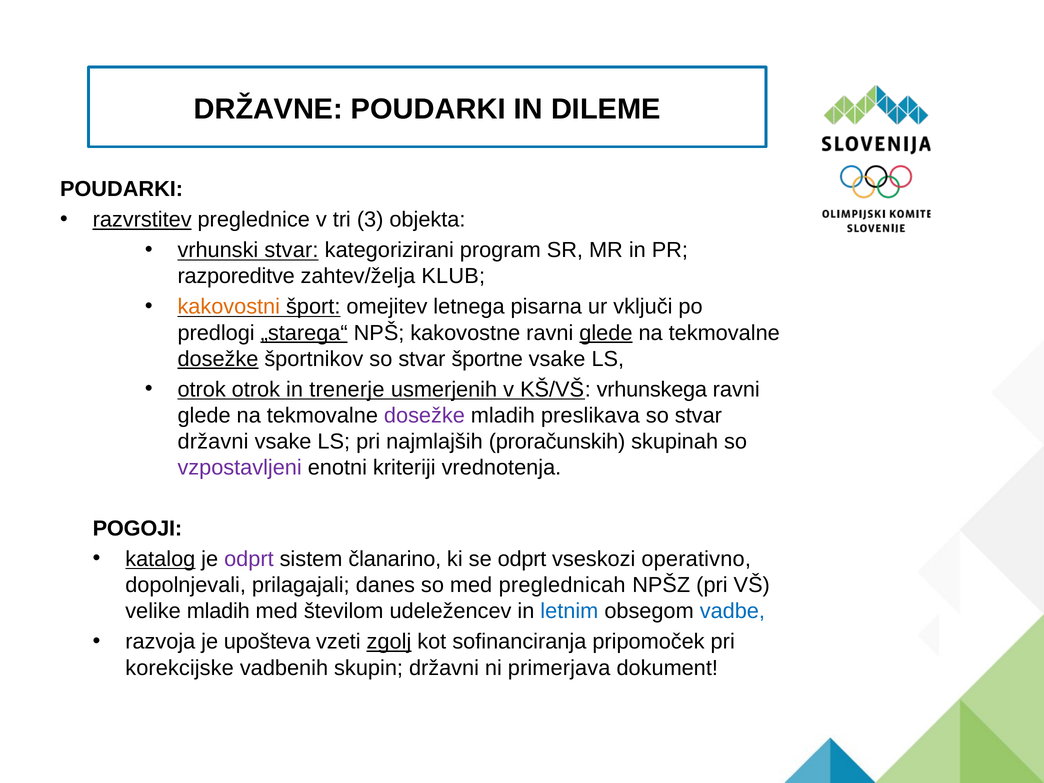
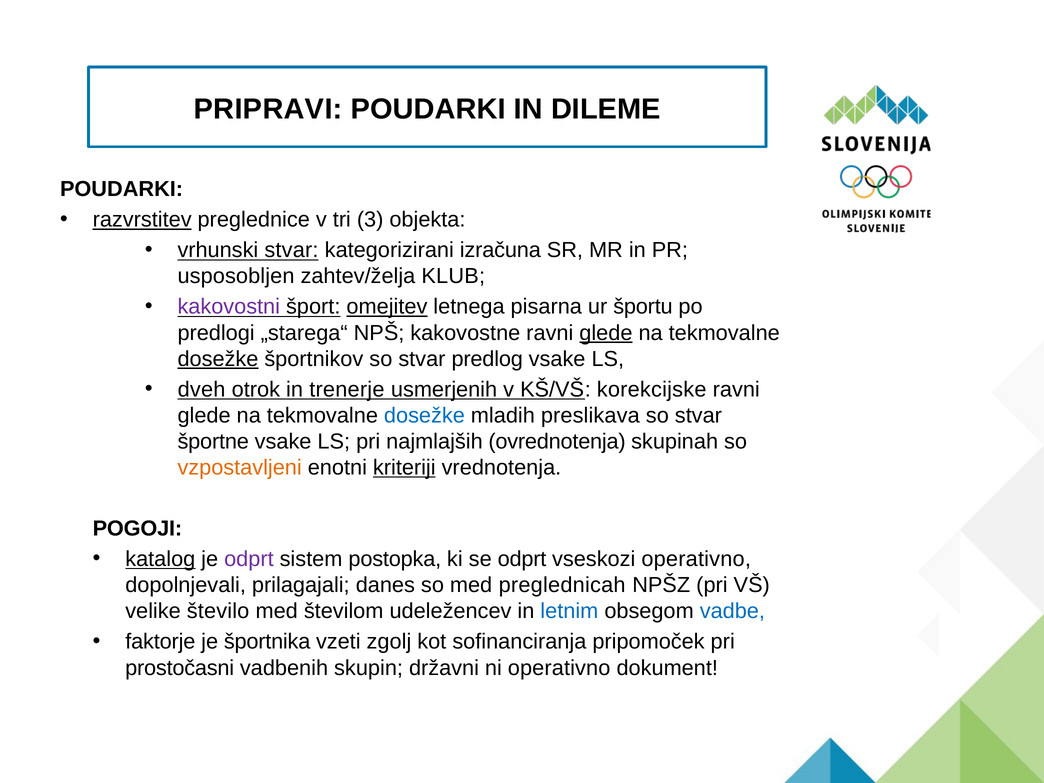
DRŽAVNE: DRŽAVNE -> PRIPRAVI (268, 109)
program: program -> izračuna (500, 250)
razporeditve: razporeditve -> usposobljen (236, 276)
kakovostni colour: orange -> purple (229, 307)
omejitev underline: none -> present (387, 307)
vključi: vključi -> športu (643, 307)
„starega“ underline: present -> none (304, 333)
športne: športne -> predlog (487, 359)
otrok: otrok -> dveh (202, 389)
vrhunskega: vrhunskega -> korekcijske (652, 389)
dosežke colour: purple -> blue (424, 416)
državni: državni -> športne (213, 442)
proračunskih: proračunskih -> ovrednotenja (557, 442)
vzpostavljeni colour: purple -> orange (240, 468)
kriteriji underline: none -> present (404, 468)
članarino: članarino -> postopka (395, 559)
velike mladih: mladih -> število (218, 611)
razvoja: razvoja -> faktorje (160, 642)
upošteva: upošteva -> športnika (267, 642)
zgolj underline: present -> none (389, 642)
korekcijske: korekcijske -> prostočasni (180, 668)
ni primerjava: primerjava -> operativno (559, 668)
